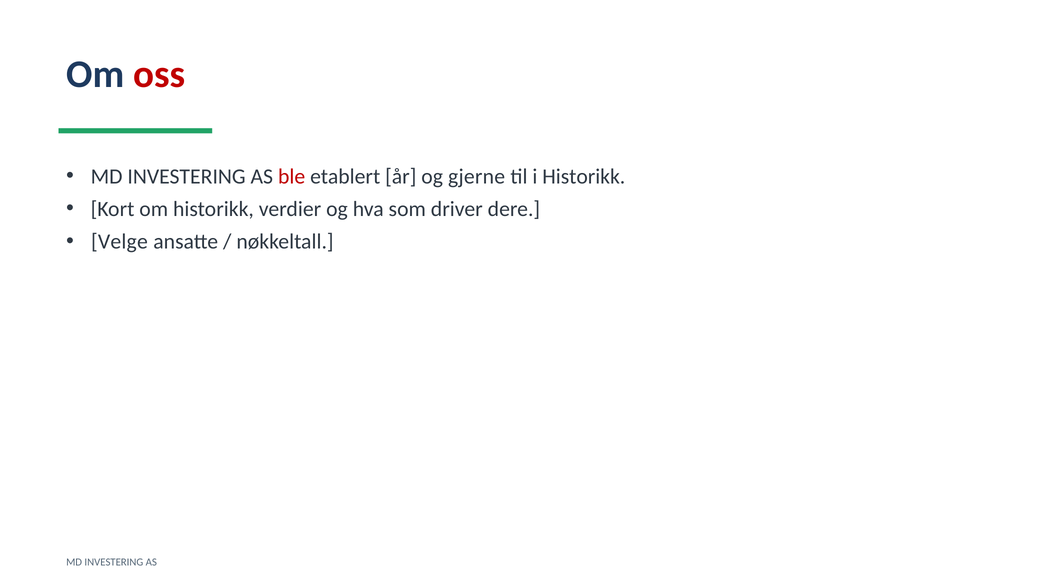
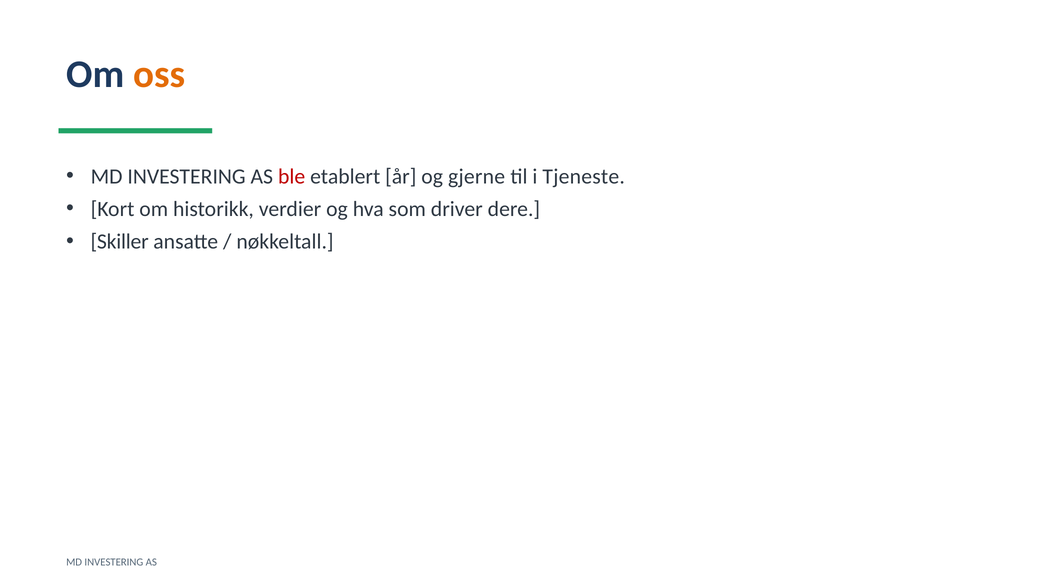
oss colour: red -> orange (159, 74)
i Historikk: Historikk -> Tjeneste (584, 176)
Velge: Velge -> Skiller (120, 241)
